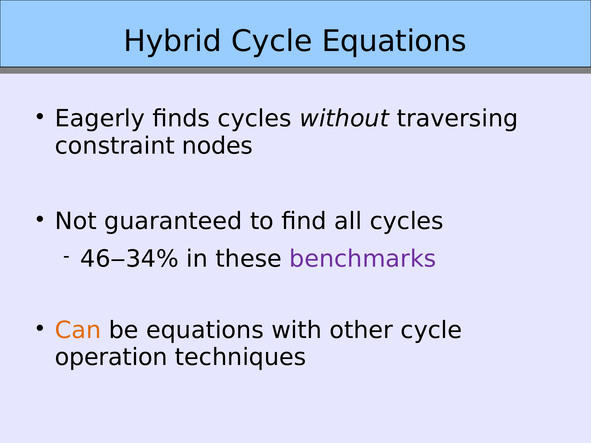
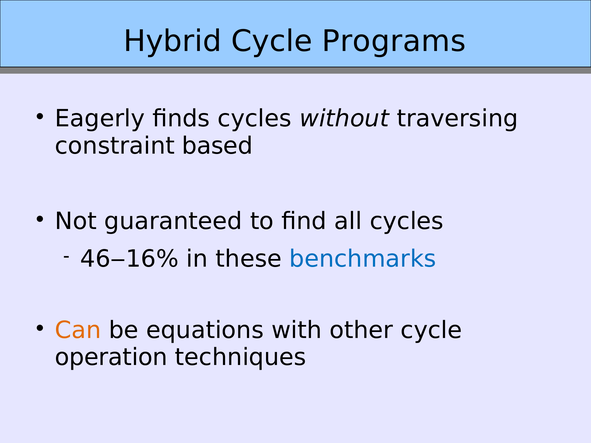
Cycle Equations: Equations -> Programs (394, 41)
nodes: nodes -> based (217, 146)
46‒34%: 46‒34% -> 46‒16% (129, 259)
benchmarks colour: purple -> blue (363, 259)
